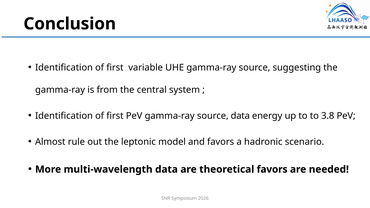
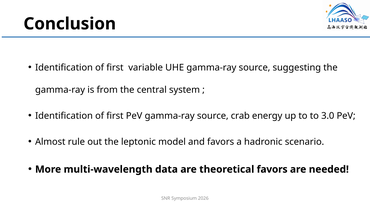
source data: data -> crab (240, 116)
3.8: 3.8 -> 3.0 (328, 116)
